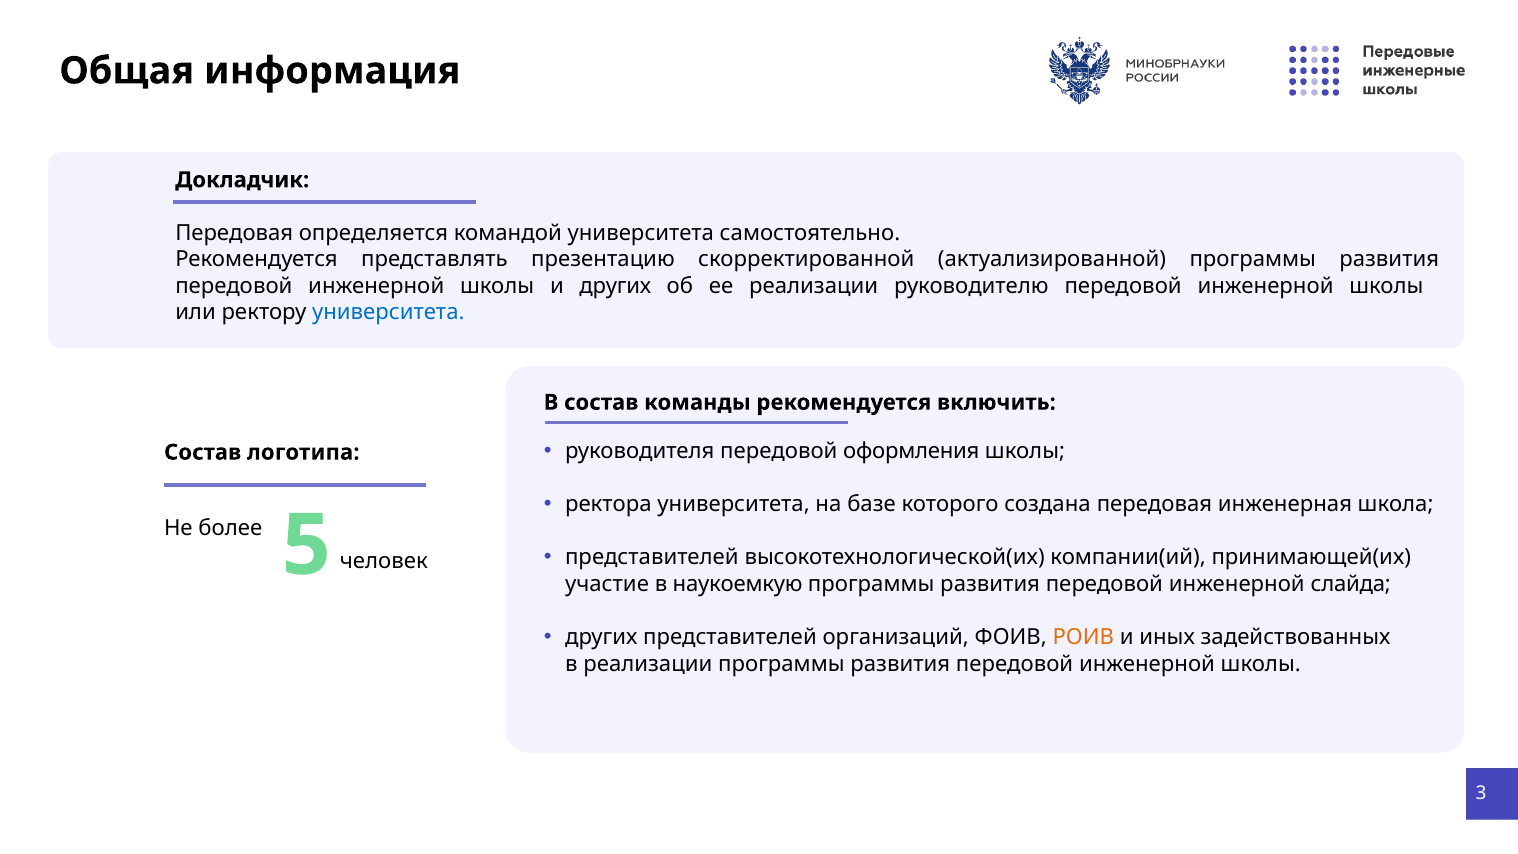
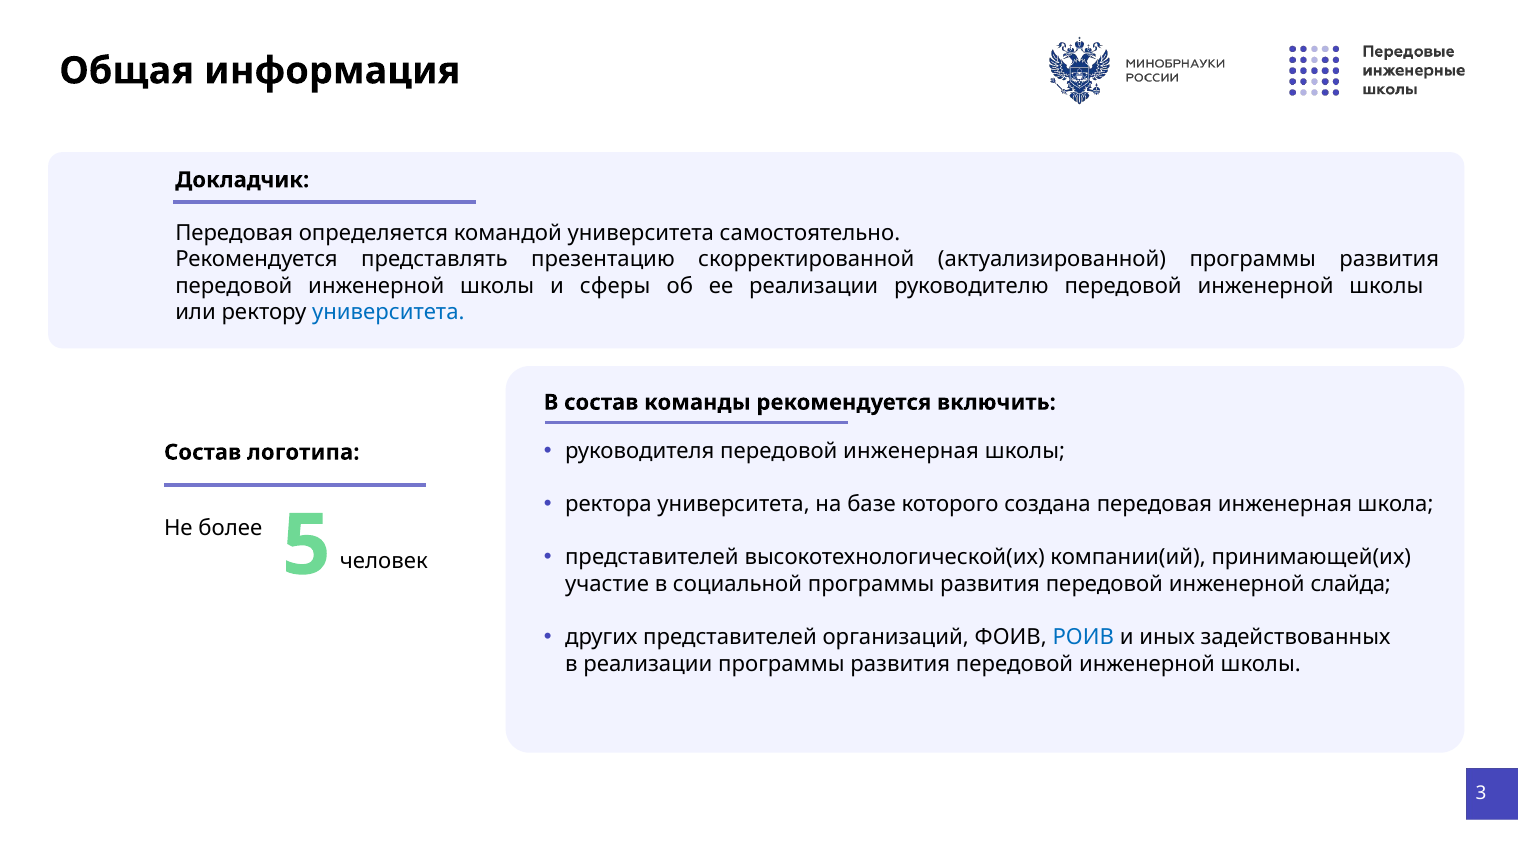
и других: других -> сферы (615, 286)
передовой оформления: оформления -> инженерная (911, 451)
наукоемкую: наукоемкую -> социальной (738, 584)
РОИВ colour: orange -> blue (1083, 637)
